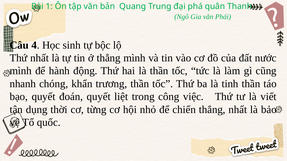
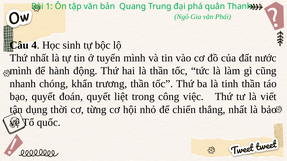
thẳng: thẳng -> tuyến (109, 58)
